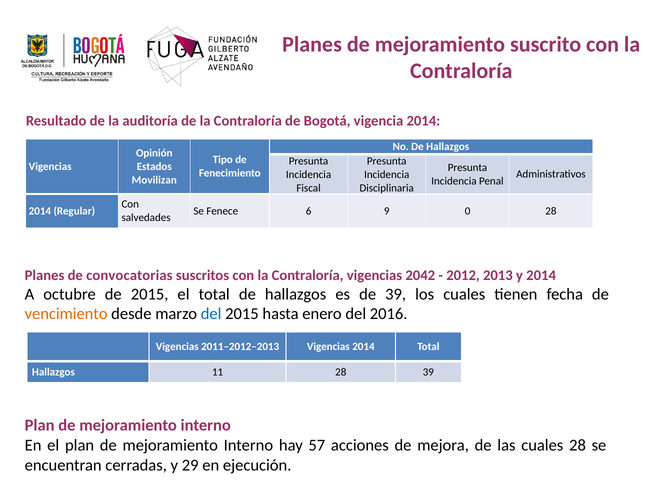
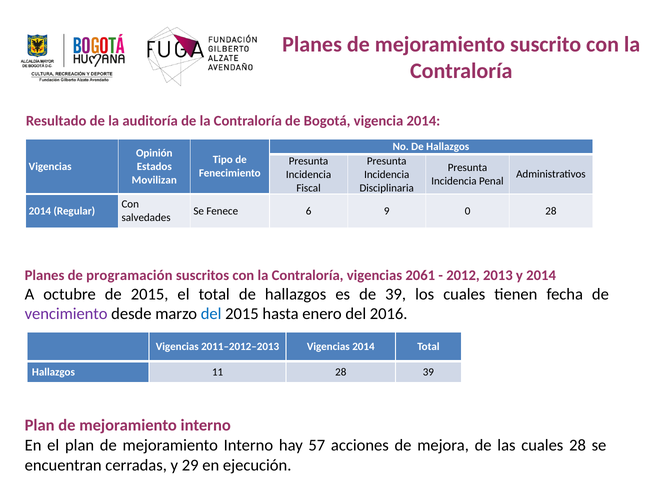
convocatorias: convocatorias -> programación (129, 275)
2042: 2042 -> 2061 (420, 275)
vencimiento colour: orange -> purple (66, 314)
